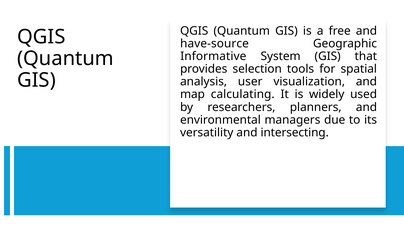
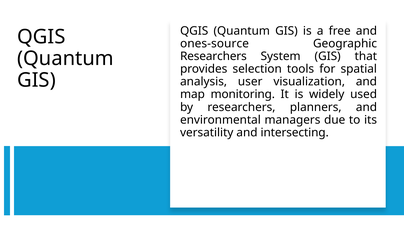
have-source: have-source -> ones-source (215, 44)
Informative: Informative -> Researchers (213, 56)
calculating: calculating -> monitoring (243, 95)
